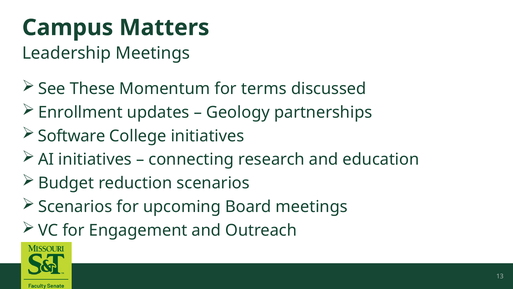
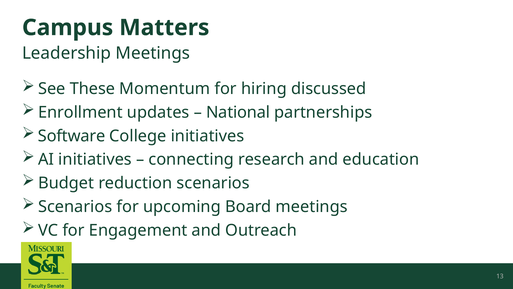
terms: terms -> hiring (264, 89)
Geology: Geology -> National (238, 112)
